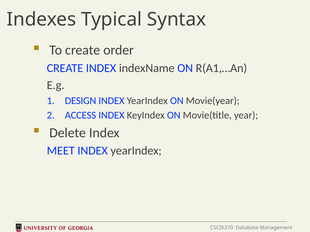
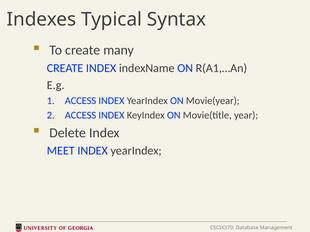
order: order -> many (119, 50)
DESIGN: DESIGN -> ACCESS (81, 101)
